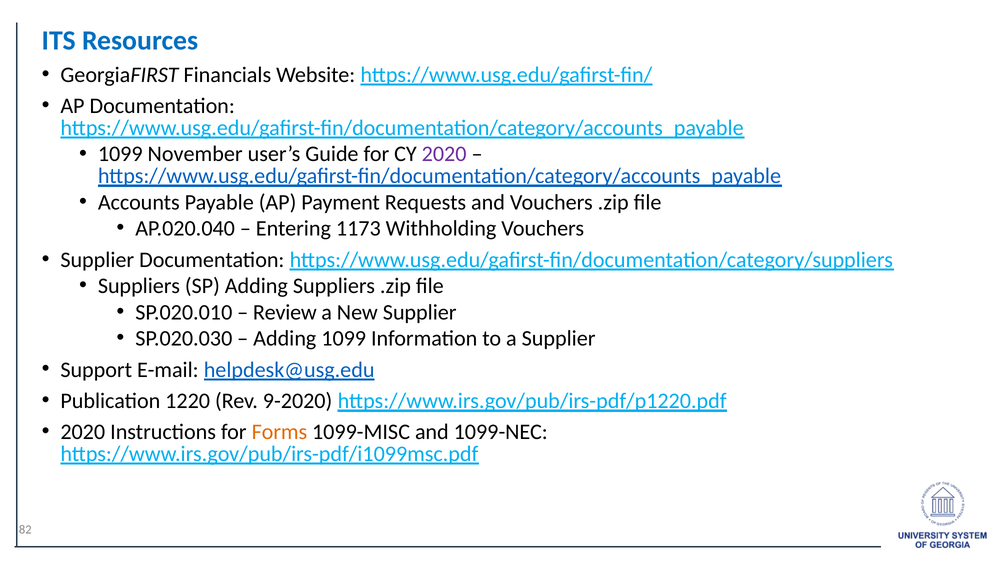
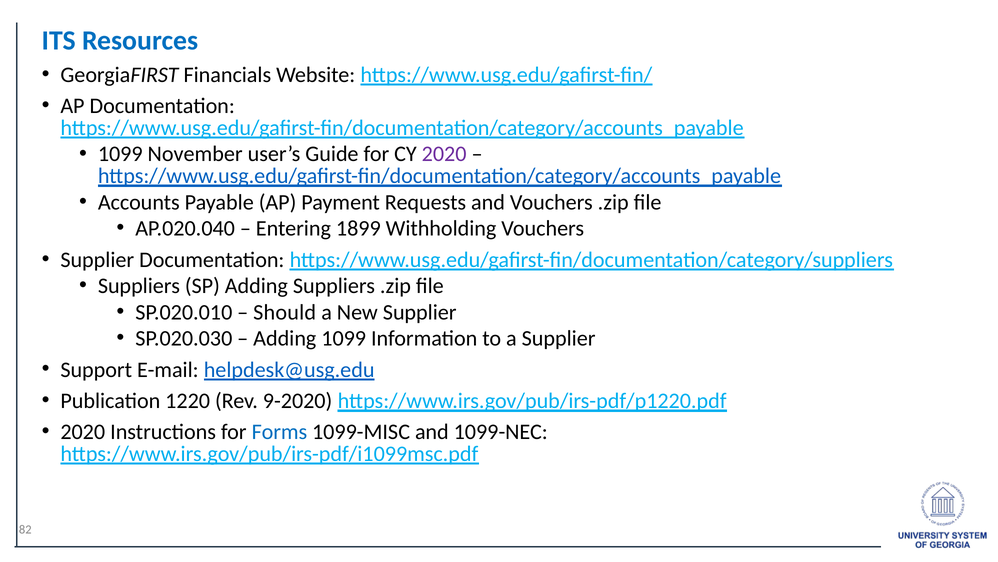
1173: 1173 -> 1899 (358, 228)
Review: Review -> Should (285, 312)
Forms colour: orange -> blue (279, 432)
